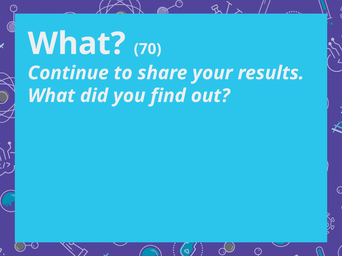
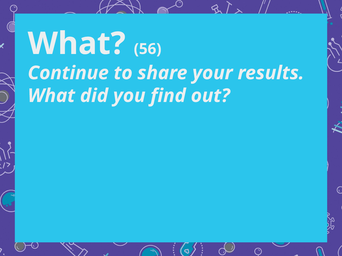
70: 70 -> 56 (148, 49)
